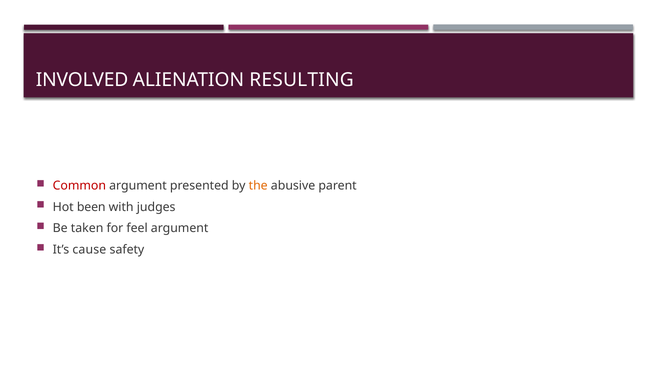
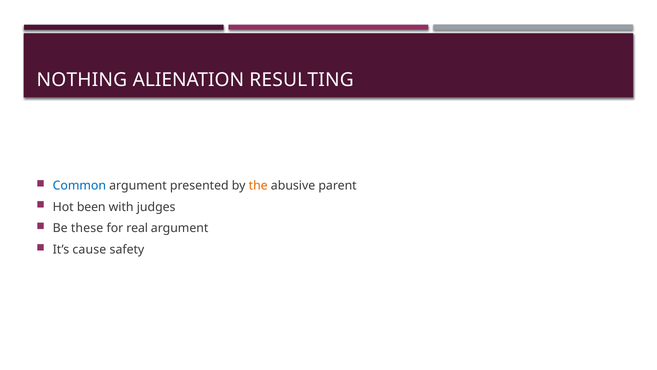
INVOLVED: INVOLVED -> NOTHING (82, 80)
Common colour: red -> blue (79, 185)
taken: taken -> these (87, 228)
feel: feel -> real (137, 228)
